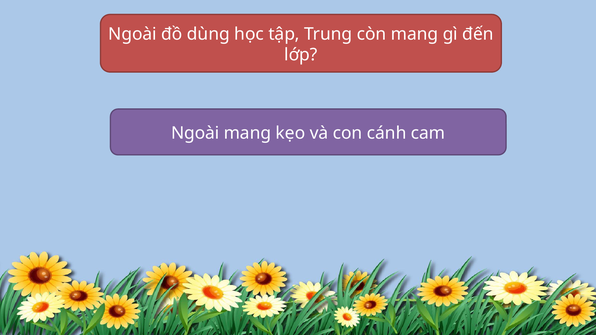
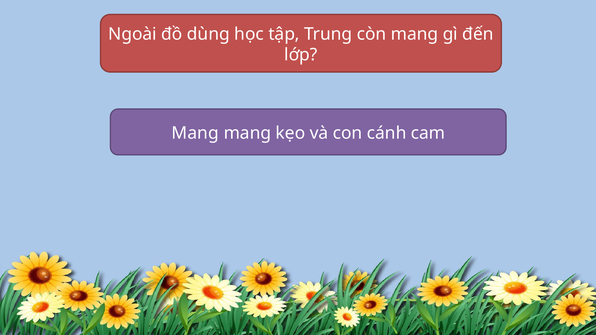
Ngoài: Ngoài -> Mang (195, 133)
